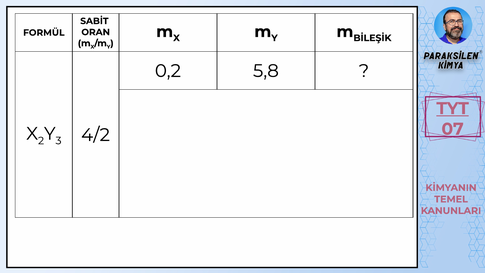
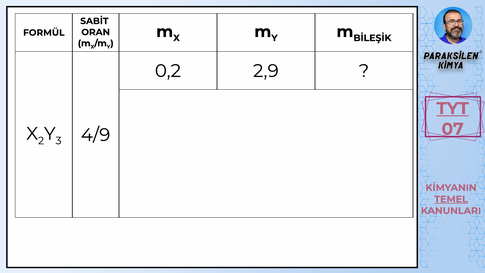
5,8: 5,8 -> 2,9 (266, 71)
4/2: 4/2 -> 4/9 (96, 135)
TEMEL underline: none -> present (451, 199)
